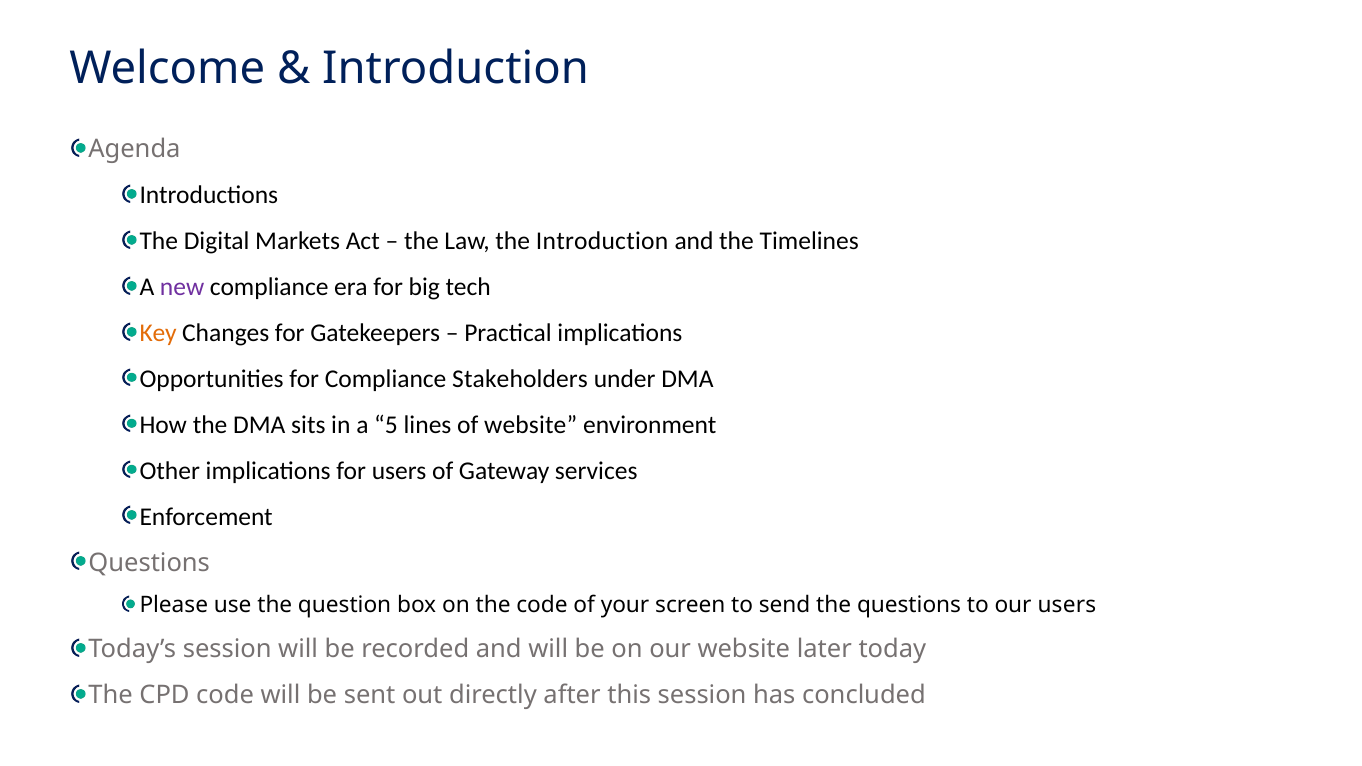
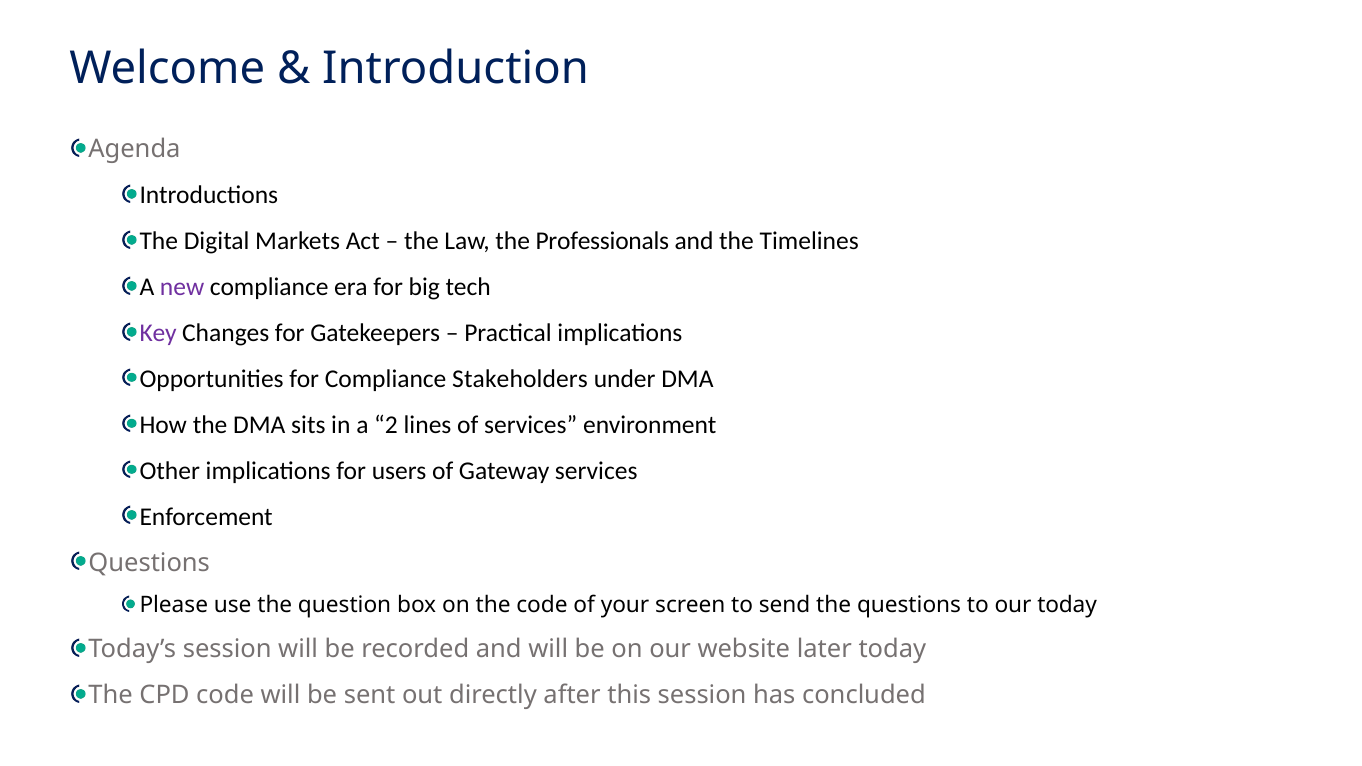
the Introduction: Introduction -> Professionals (602, 241)
Key colour: orange -> purple (158, 333)
5: 5 -> 2 (386, 425)
of website: website -> services (531, 425)
our users: users -> today (1067, 605)
